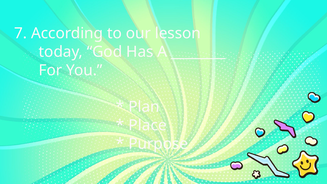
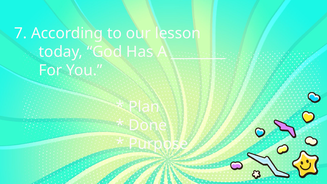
Place: Place -> Done (148, 125)
